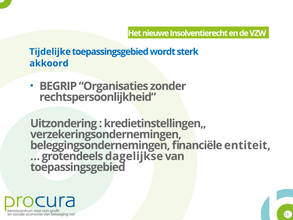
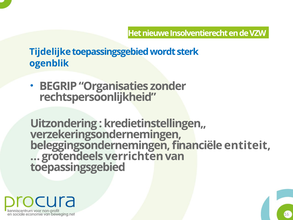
akkoord: akkoord -> ogenblik (49, 63)
dagelijkse: dagelijkse -> verrichten (134, 156)
